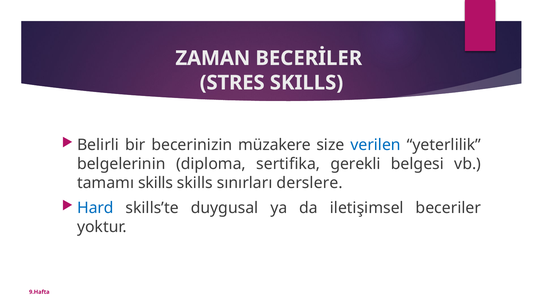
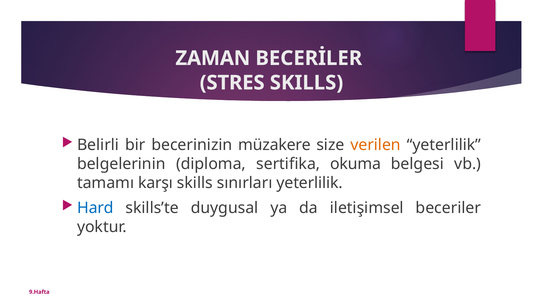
verilen colour: blue -> orange (376, 145)
gerekli: gerekli -> okuma (356, 164)
tamamı skills: skills -> karşı (156, 183)
sınırları derslere: derslere -> yeterlilik (310, 183)
